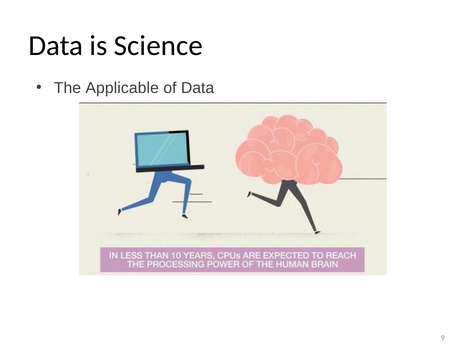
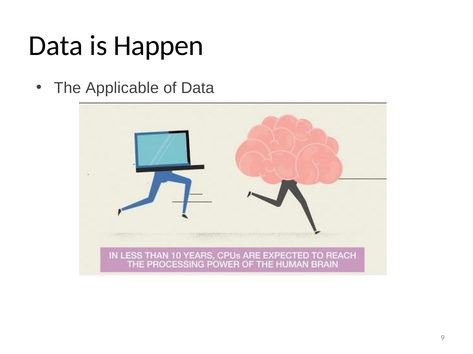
Science: Science -> Happen (159, 46)
